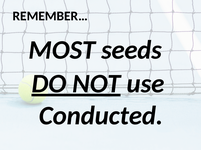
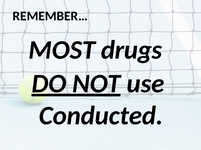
seeds: seeds -> drugs (131, 50)
